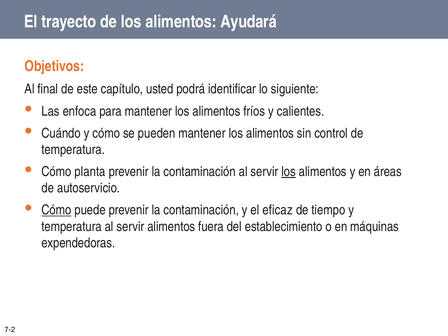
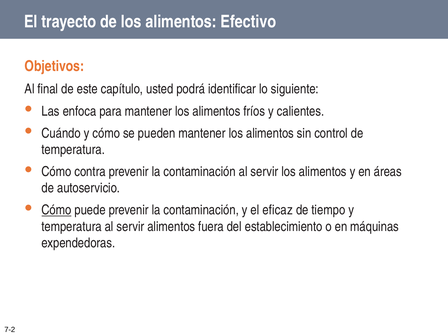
Ayudará: Ayudará -> Efectivo (248, 22)
planta: planta -> contra (90, 172)
los underline: present -> none (289, 172)
